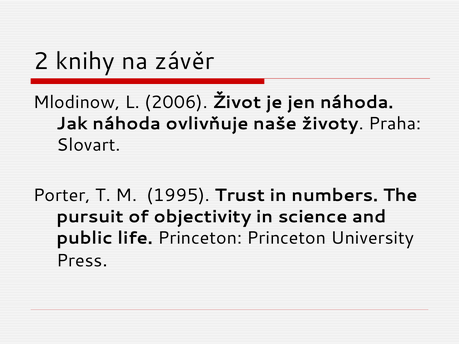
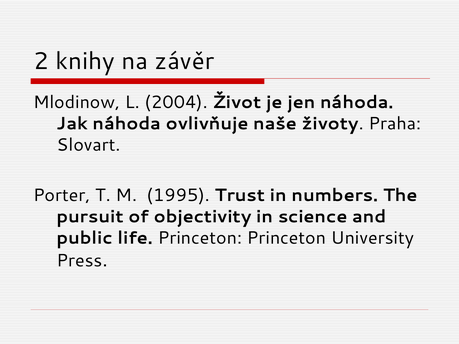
2006: 2006 -> 2004 (176, 102)
